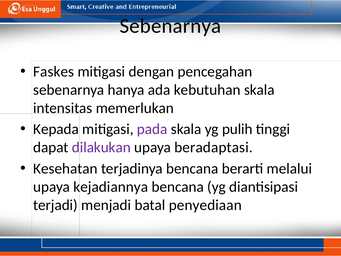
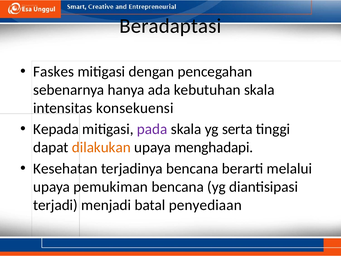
Sebenarnya: Sebenarnya -> Beradaptasi (170, 26)
memerlukan: memerlukan -> konsekuensi (135, 108)
pulih: pulih -> serta (237, 129)
dilakukan colour: purple -> orange (101, 147)
beradaptasi: beradaptasi -> menghadapi (214, 147)
kejadiannya: kejadiannya -> pemukiman (111, 187)
